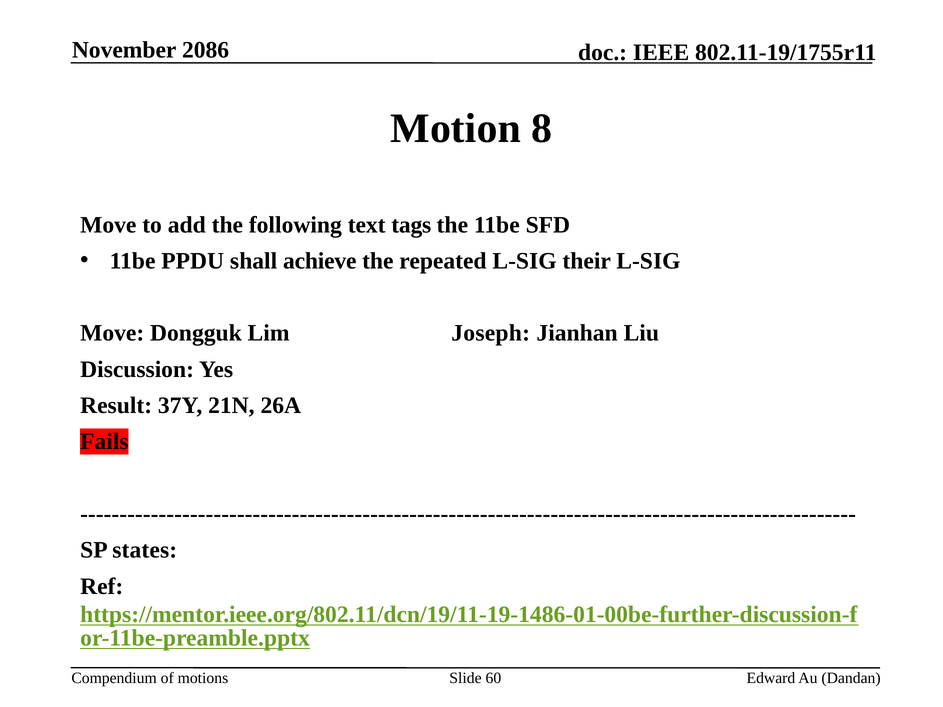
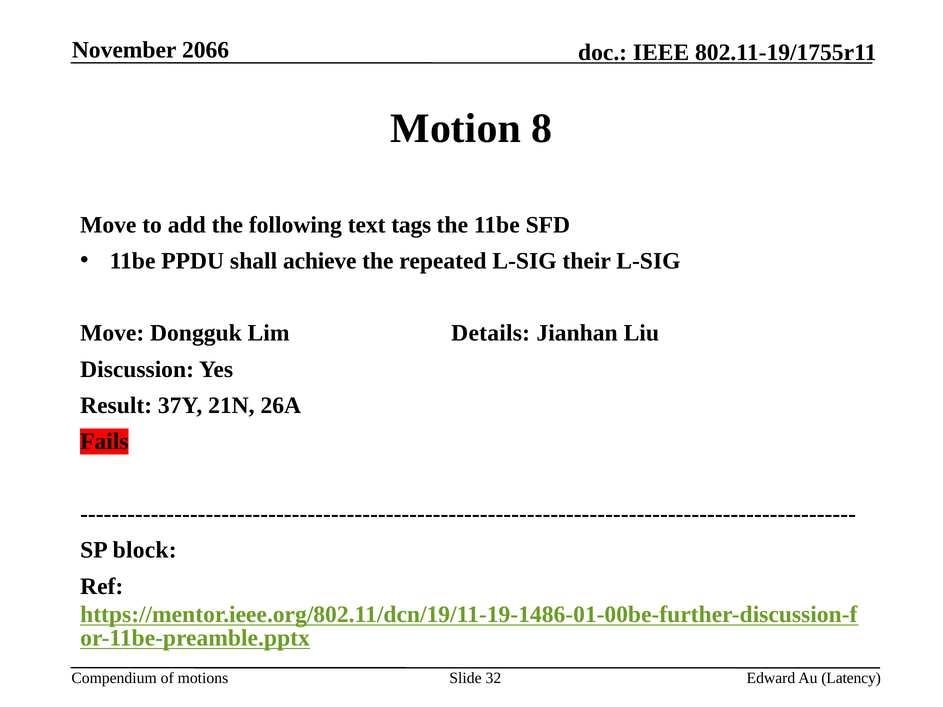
2086: 2086 -> 2066 (206, 50)
Joseph: Joseph -> Details (491, 333)
states: states -> block (145, 550)
60: 60 -> 32 (493, 678)
Dandan: Dandan -> Latency (851, 678)
